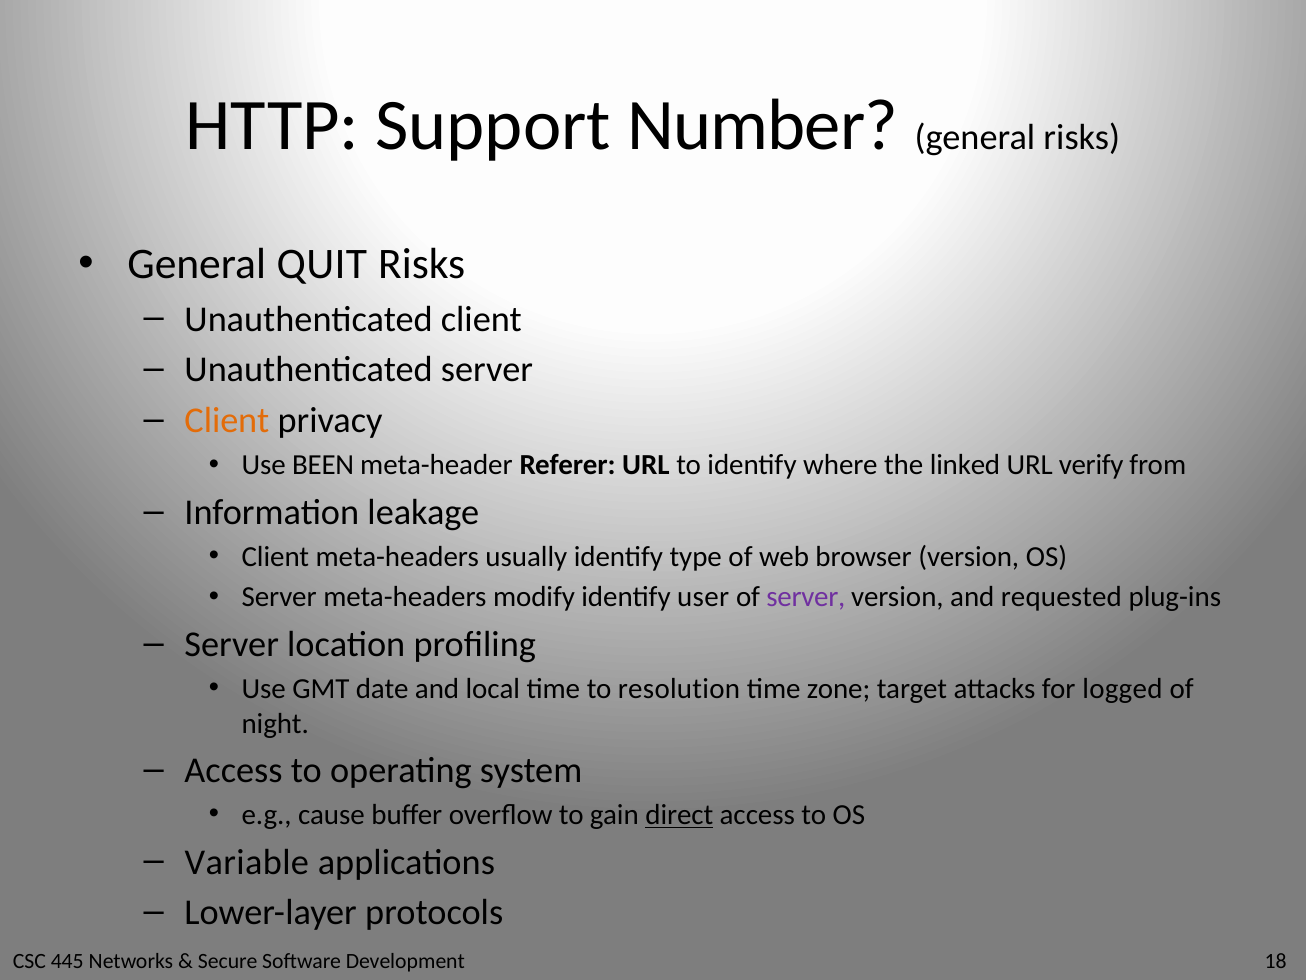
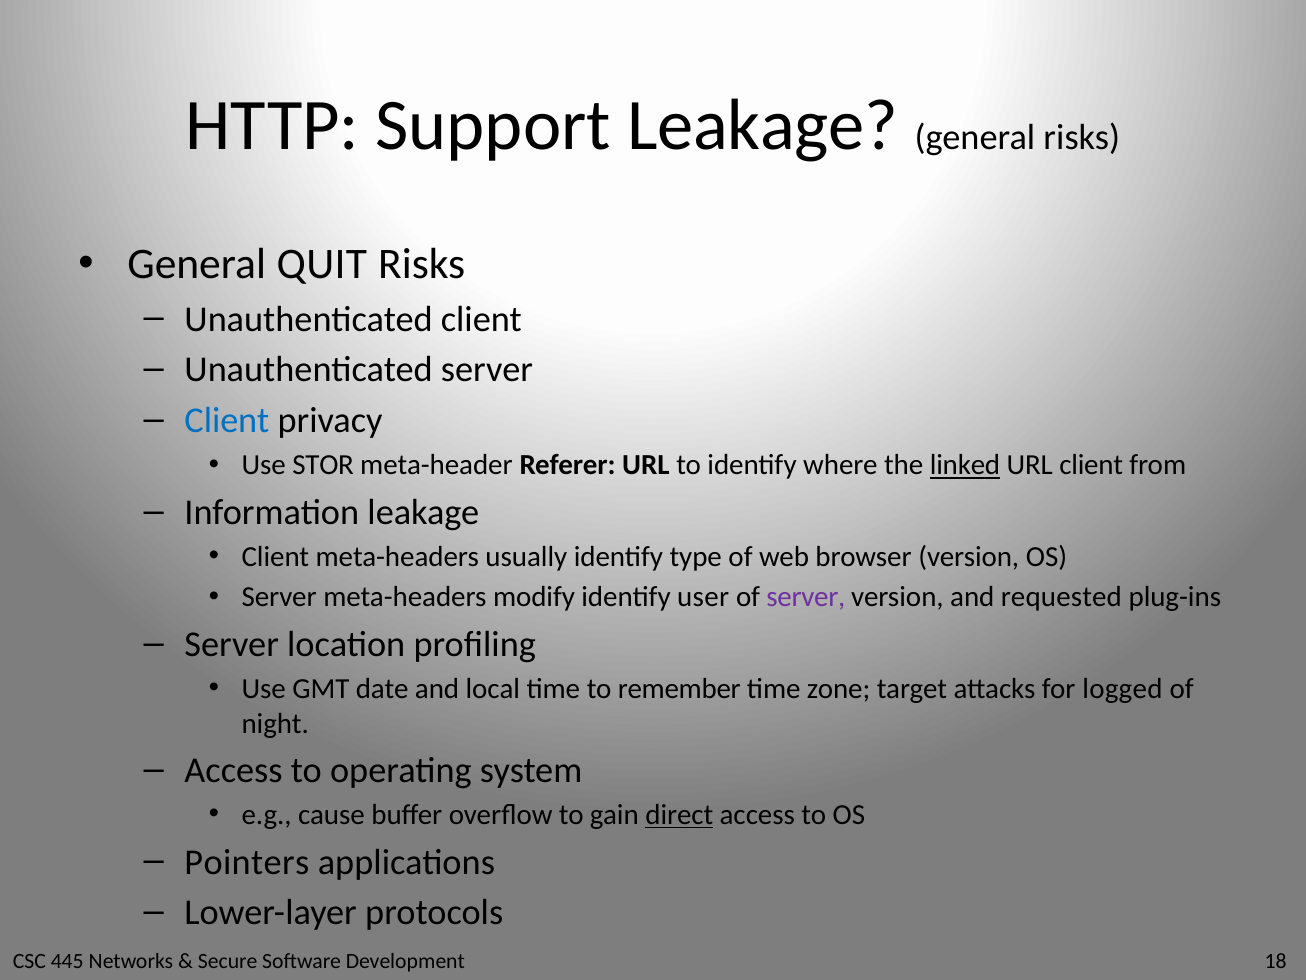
Support Number: Number -> Leakage (763, 126)
Client colour: orange -> blue (227, 420)
BEEN: BEEN -> STOR (323, 465)
linked underline: none -> present (965, 465)
URL verify: verify -> client (1091, 465)
resolution: resolution -> remember (679, 688)
Variable: Variable -> Pointers (247, 862)
